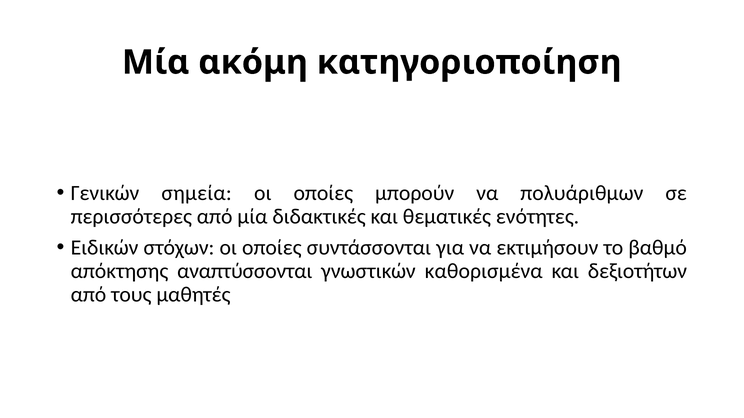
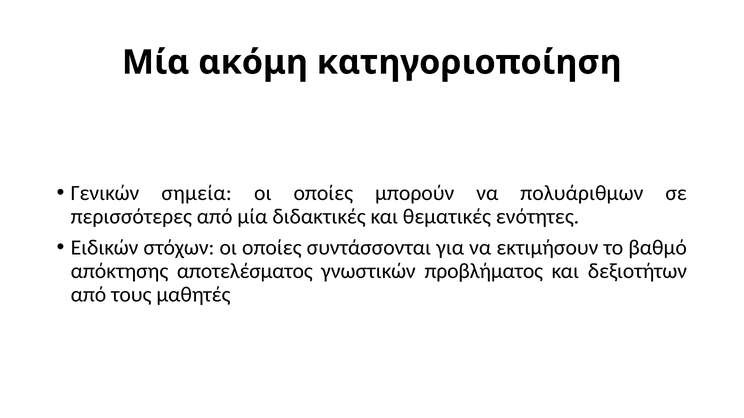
αναπτύσσονται: αναπτύσσονται -> αποτελέσματος (245, 271)
καθορισμένα: καθορισμένα -> προβλήματος (484, 271)
